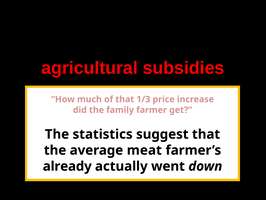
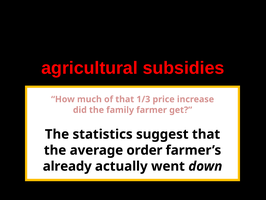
meat: meat -> order (144, 150)
